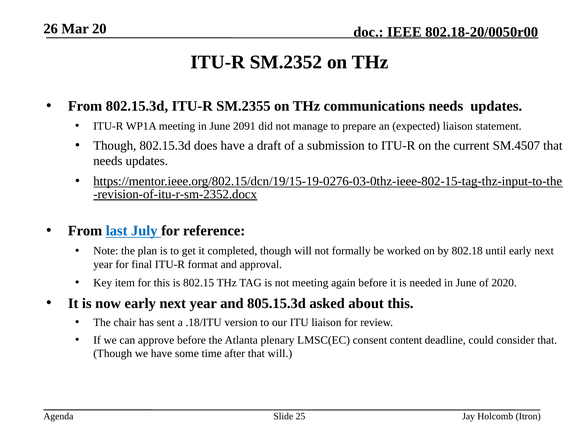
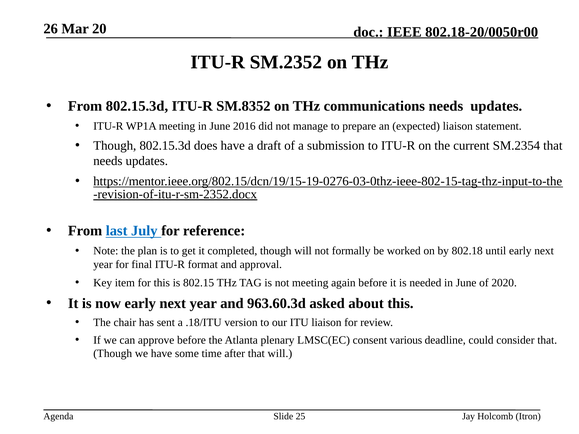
SM.2355: SM.2355 -> SM.8352 (243, 106)
2091: 2091 -> 2016 (244, 126)
SM.4507: SM.4507 -> SM.2354 (516, 146)
805.15.3d: 805.15.3d -> 963.60.3d (276, 303)
content: content -> various (406, 340)
